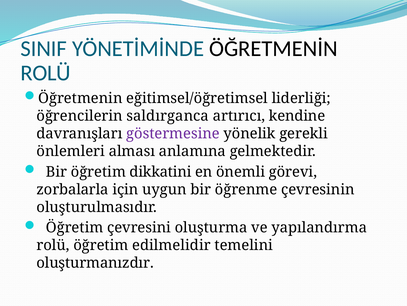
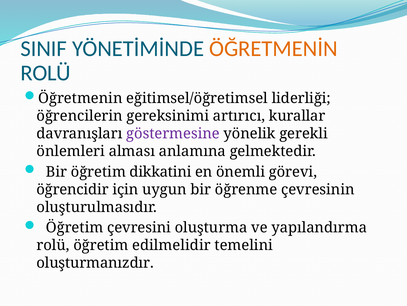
ÖĞRETMENİN colour: black -> orange (273, 49)
saldırganca: saldırganca -> gereksinimi (168, 116)
kendine: kendine -> kurallar (297, 116)
zorbalarla: zorbalarla -> öğrencidir (73, 189)
